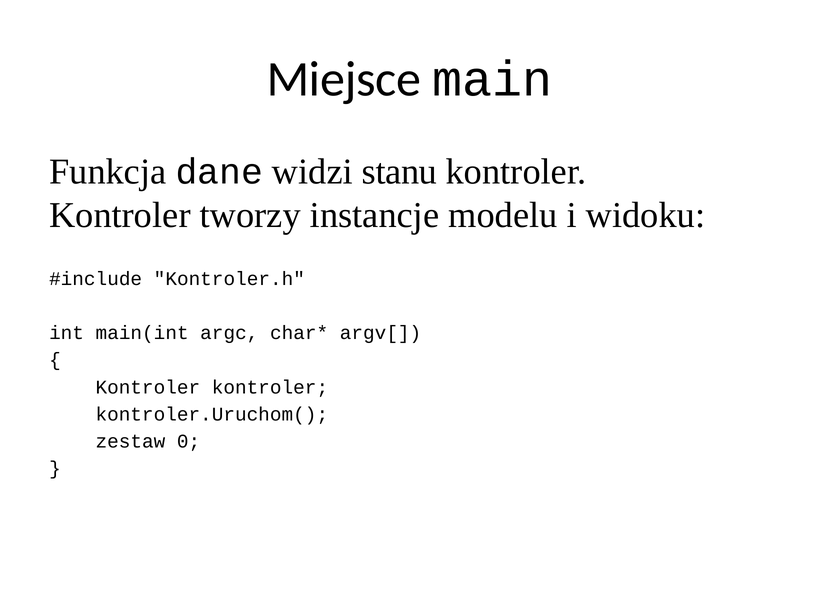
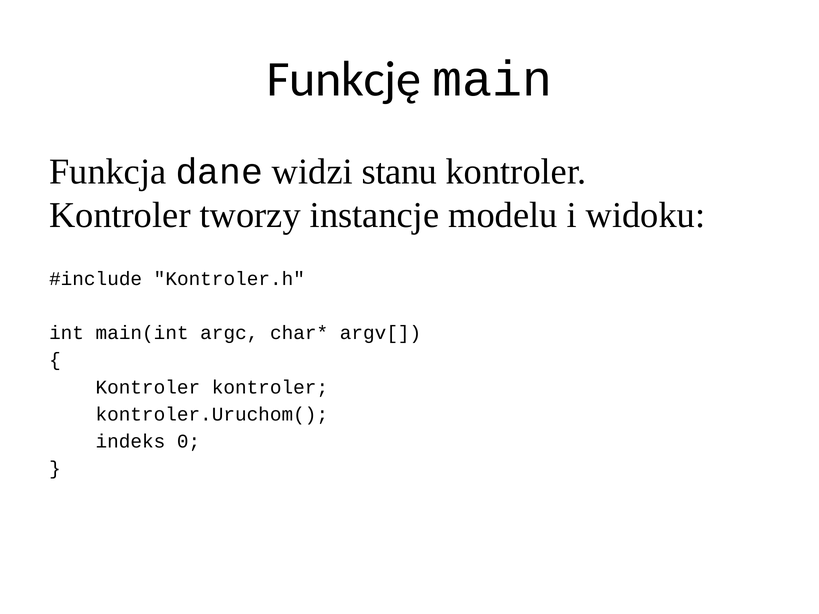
Miejsce: Miejsce -> Funkcję (344, 79)
zestaw: zestaw -> indeks (130, 442)
